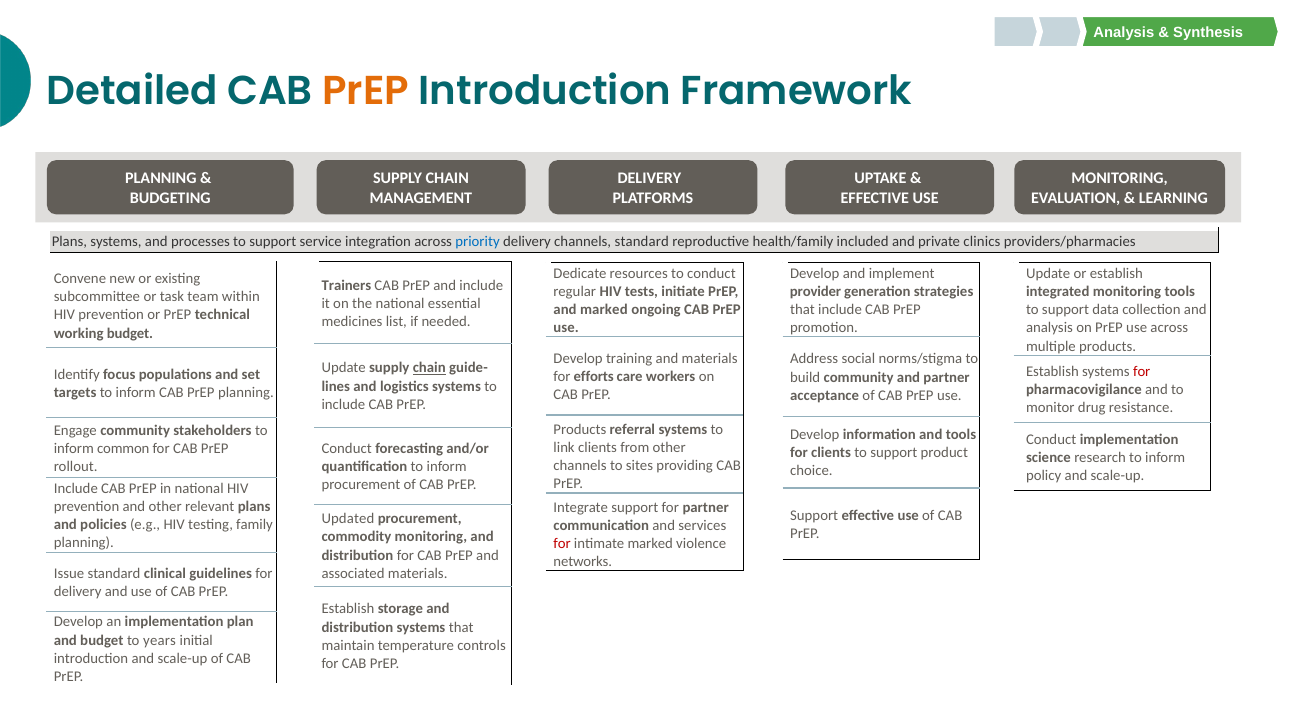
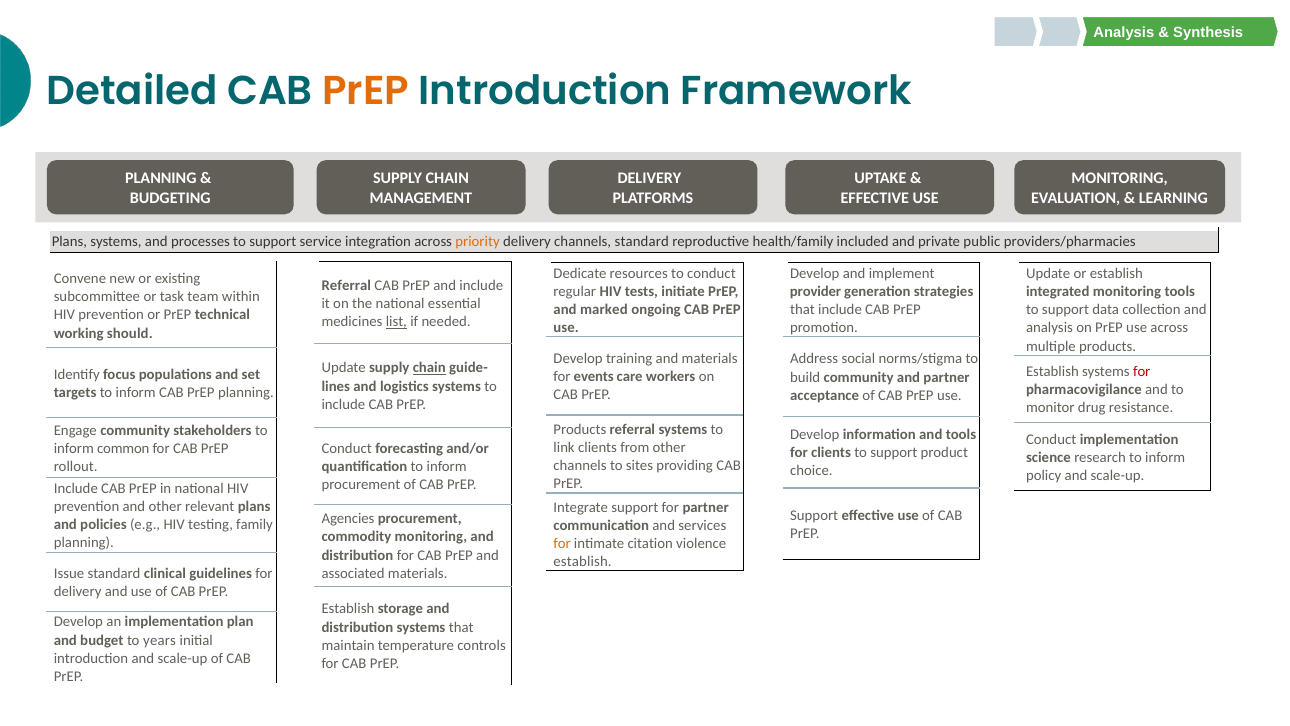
priority colour: blue -> orange (478, 241)
clinics: clinics -> public (982, 241)
Trainers: Trainers -> Referral (346, 285)
list underline: none -> present (396, 322)
working budget: budget -> should (130, 333)
efforts: efforts -> events (594, 376)
Updated: Updated -> Agencies (348, 518)
for colour: red -> orange (562, 543)
intimate marked: marked -> citation (650, 543)
networks: networks -> establish (583, 562)
